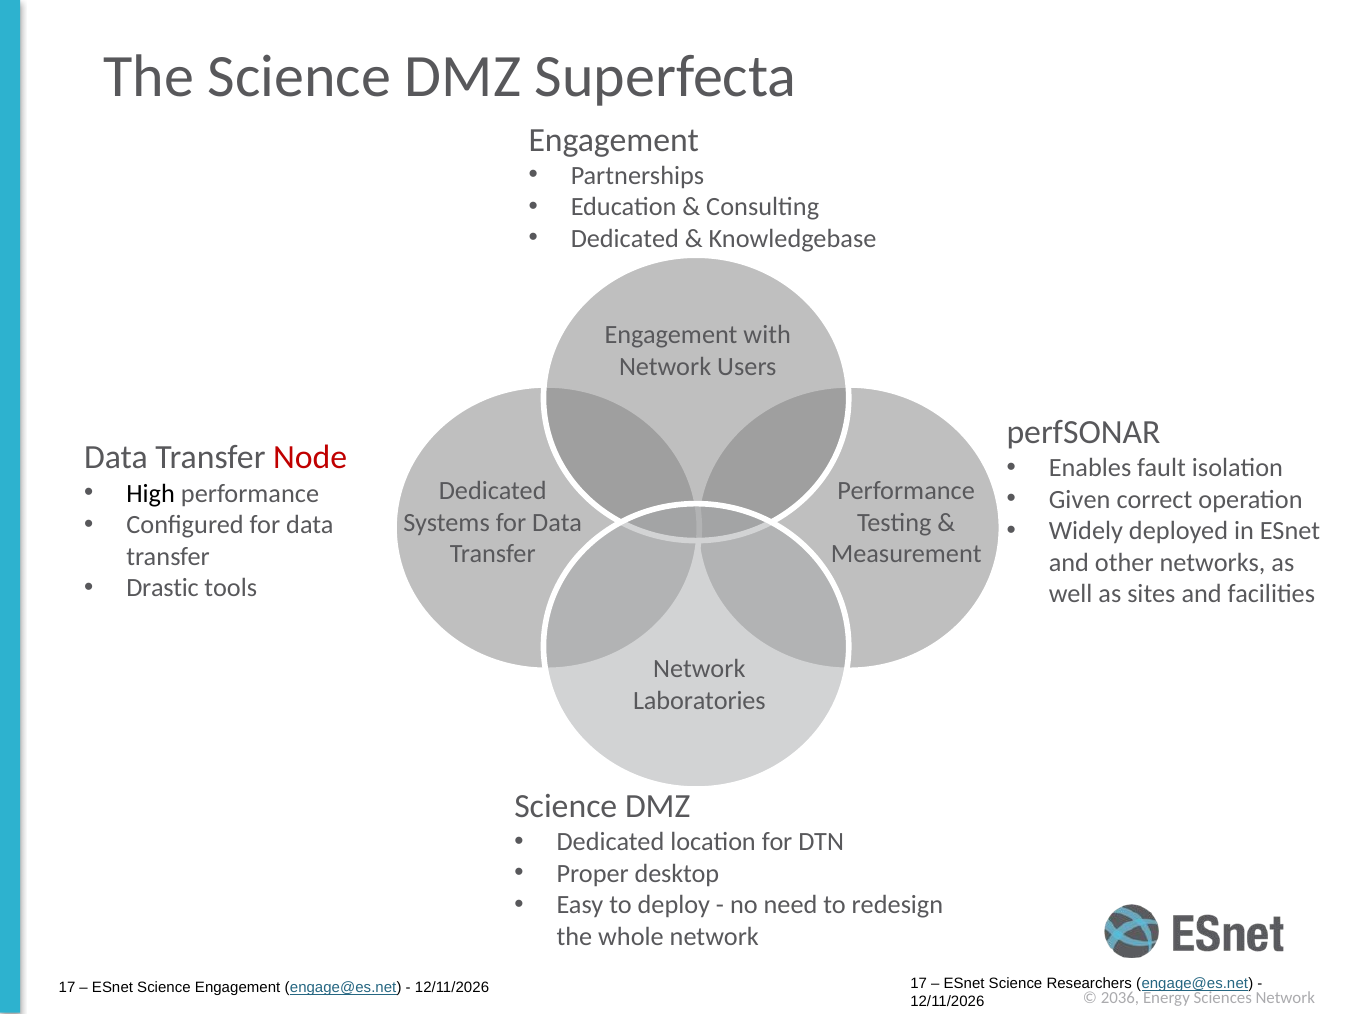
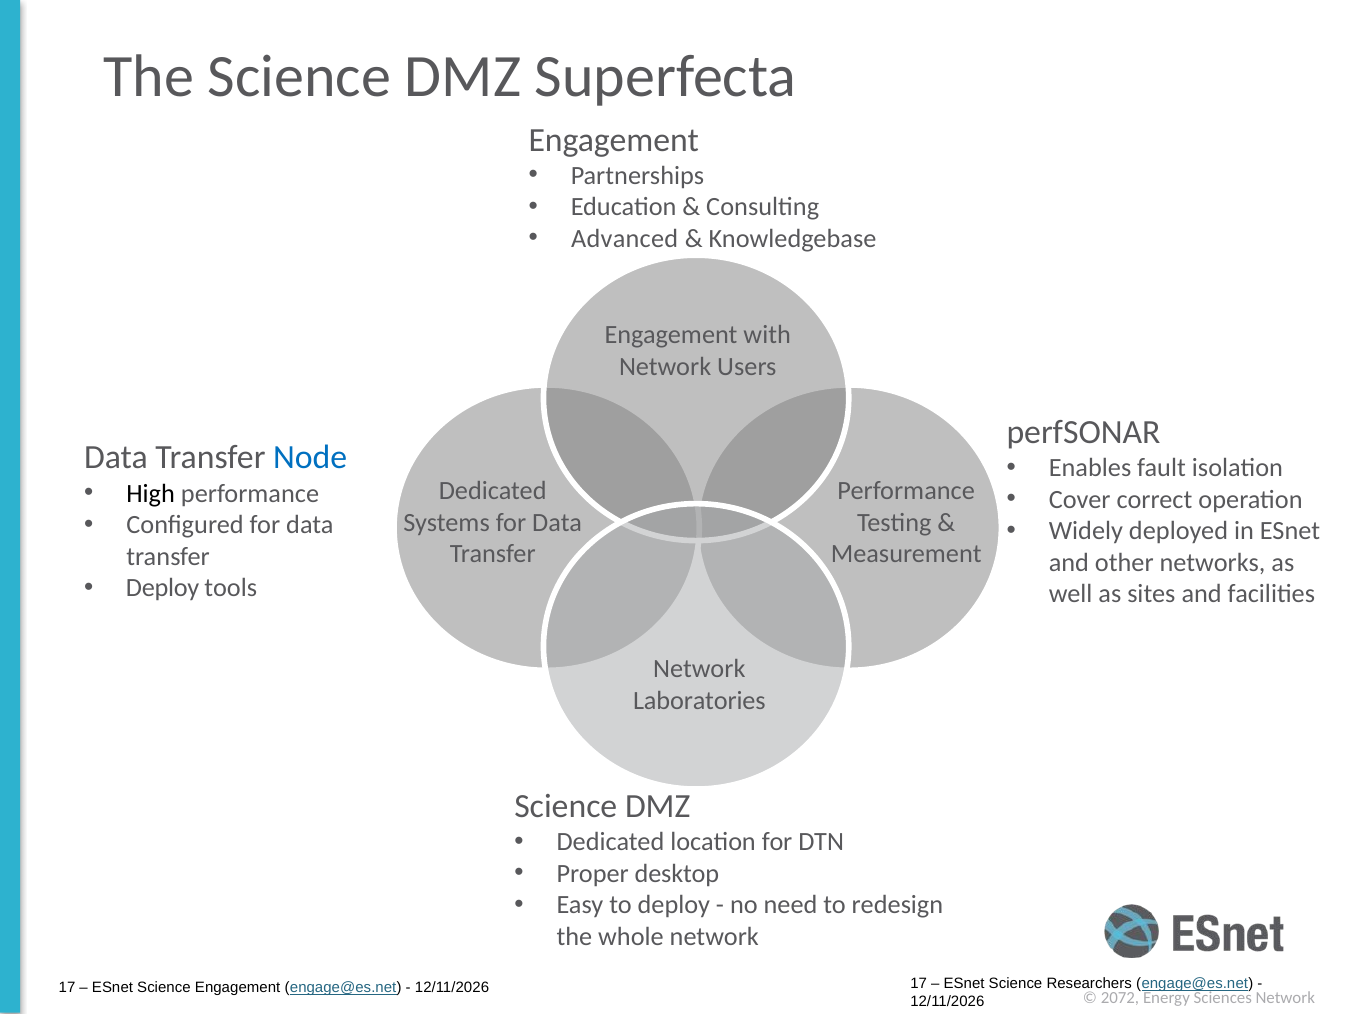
Dedicated: Dedicated -> Advanced (625, 238)
Node colour: red -> blue (310, 458)
Given: Given -> Cover (1080, 499)
Drastic: Drastic -> Deploy (163, 588)
2036: 2036 -> 2072 (1120, 998)
